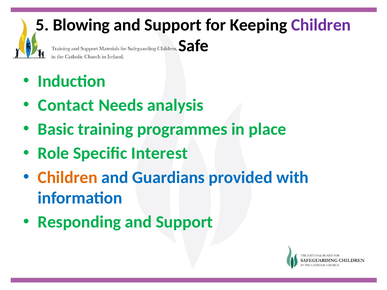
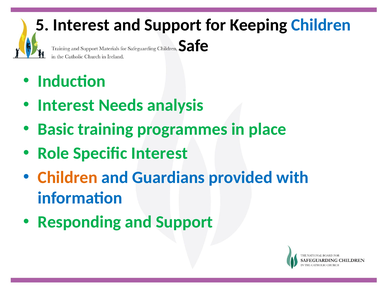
5 Blowing: Blowing -> Interest (81, 25)
Children colour: purple -> blue (321, 25)
Contact: Contact -> Interest (66, 105)
